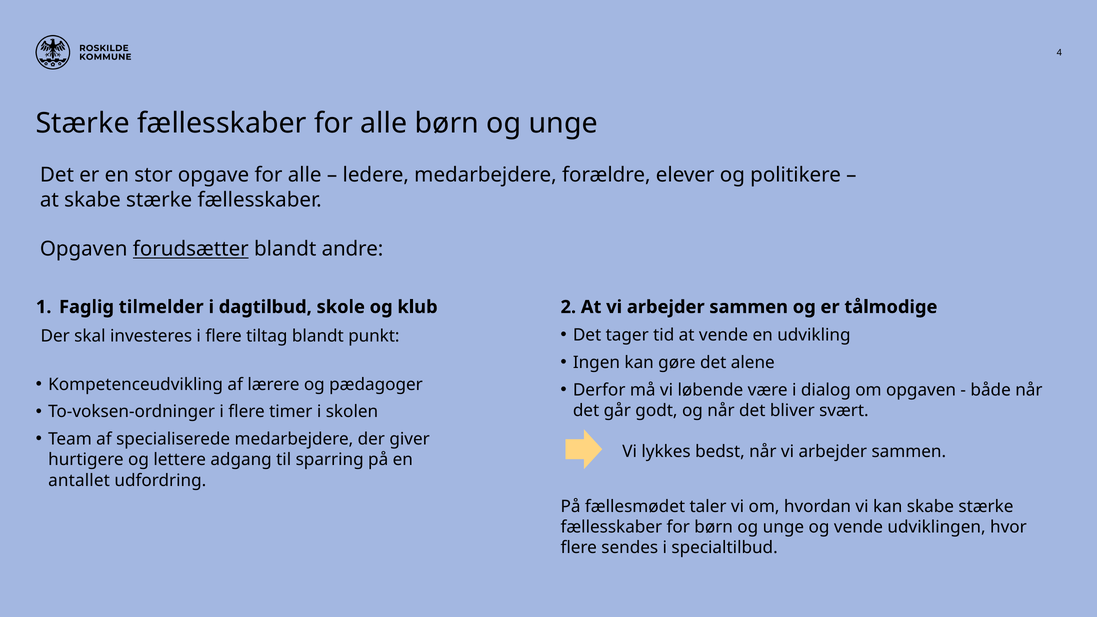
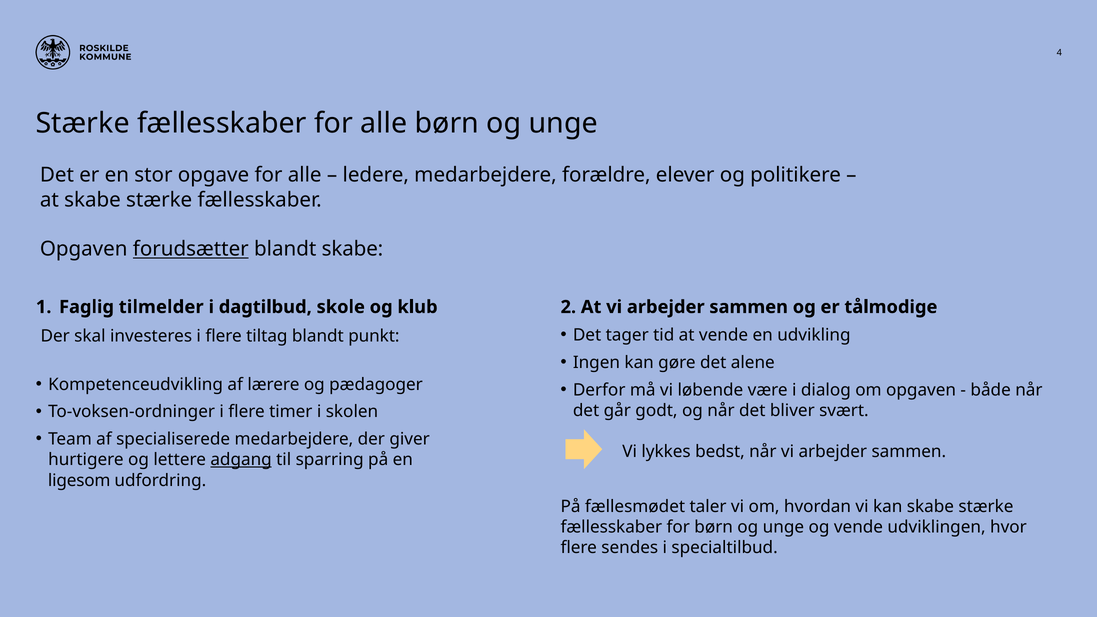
blandt andre: andre -> skabe (352, 249)
adgang underline: none -> present (241, 460)
antallet: antallet -> ligesom (79, 480)
